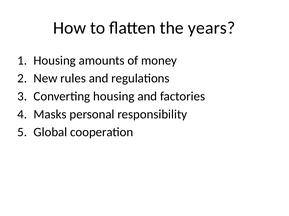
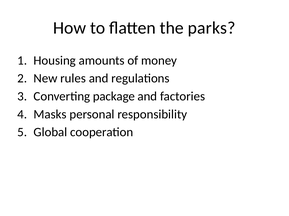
years: years -> parks (212, 28)
Converting housing: housing -> package (114, 97)
